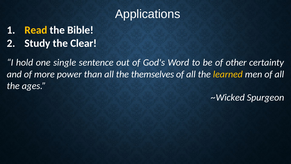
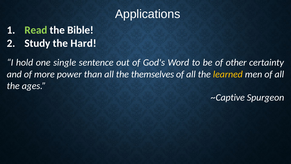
Read colour: yellow -> light green (36, 30)
Clear: Clear -> Hard (83, 43)
~Wicked: ~Wicked -> ~Captive (228, 97)
